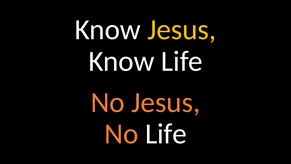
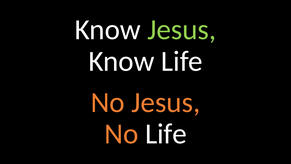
Jesus colour: yellow -> light green (182, 30)
